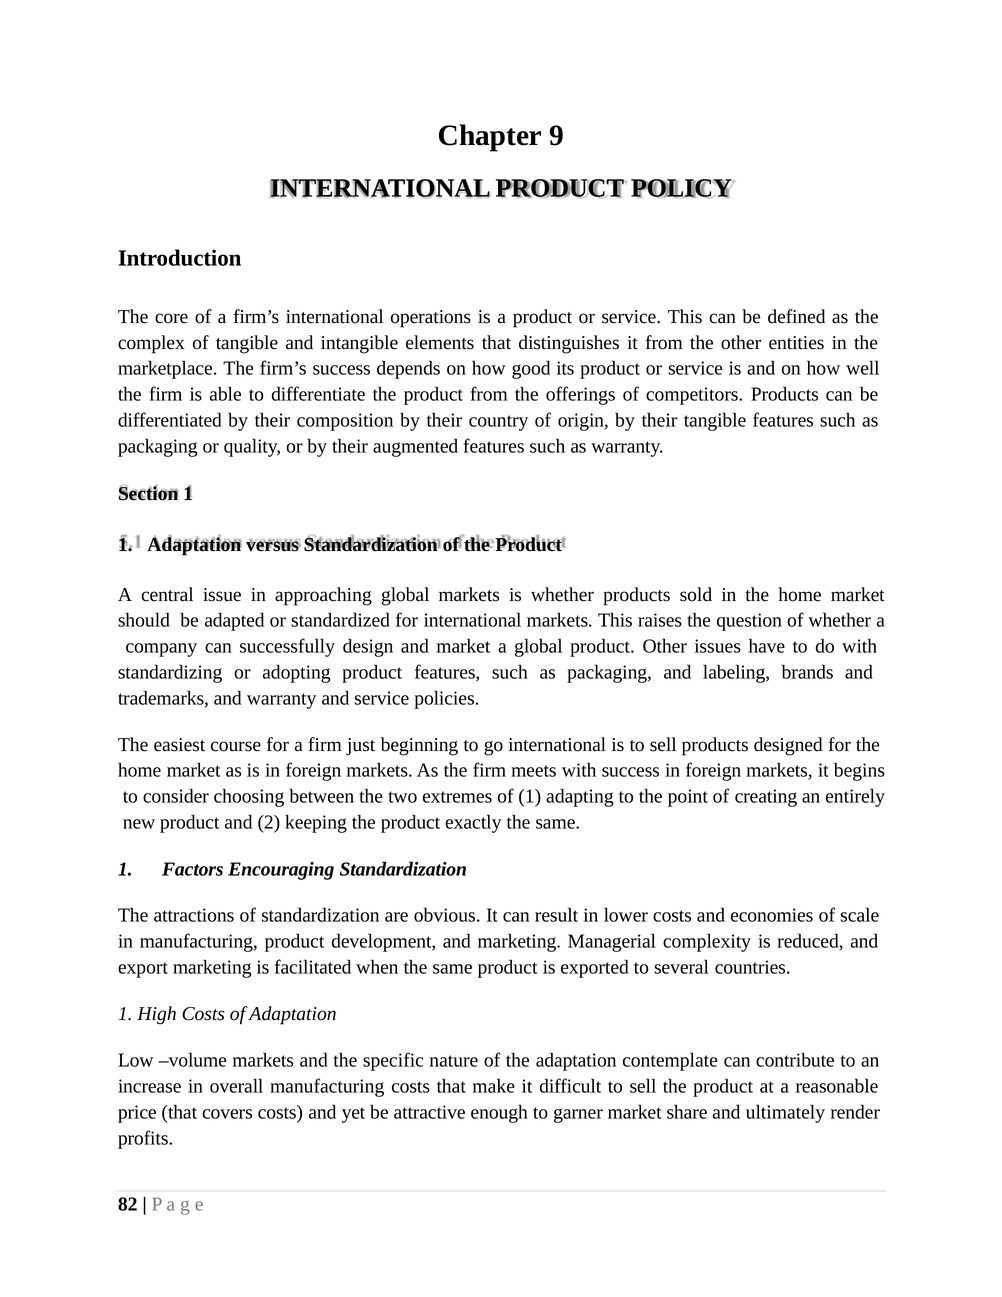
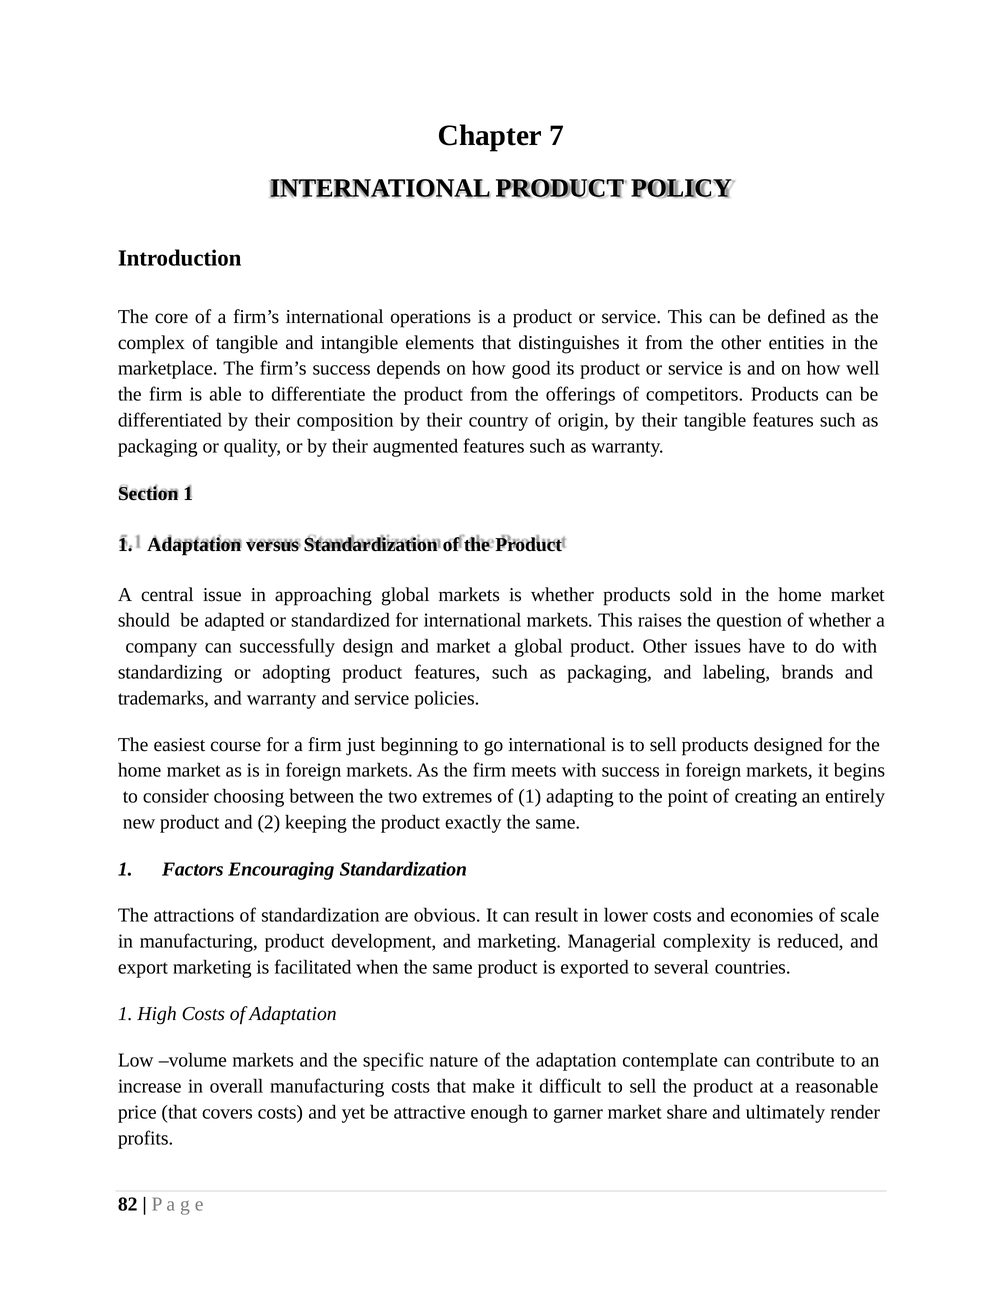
9: 9 -> 7 (557, 135)
